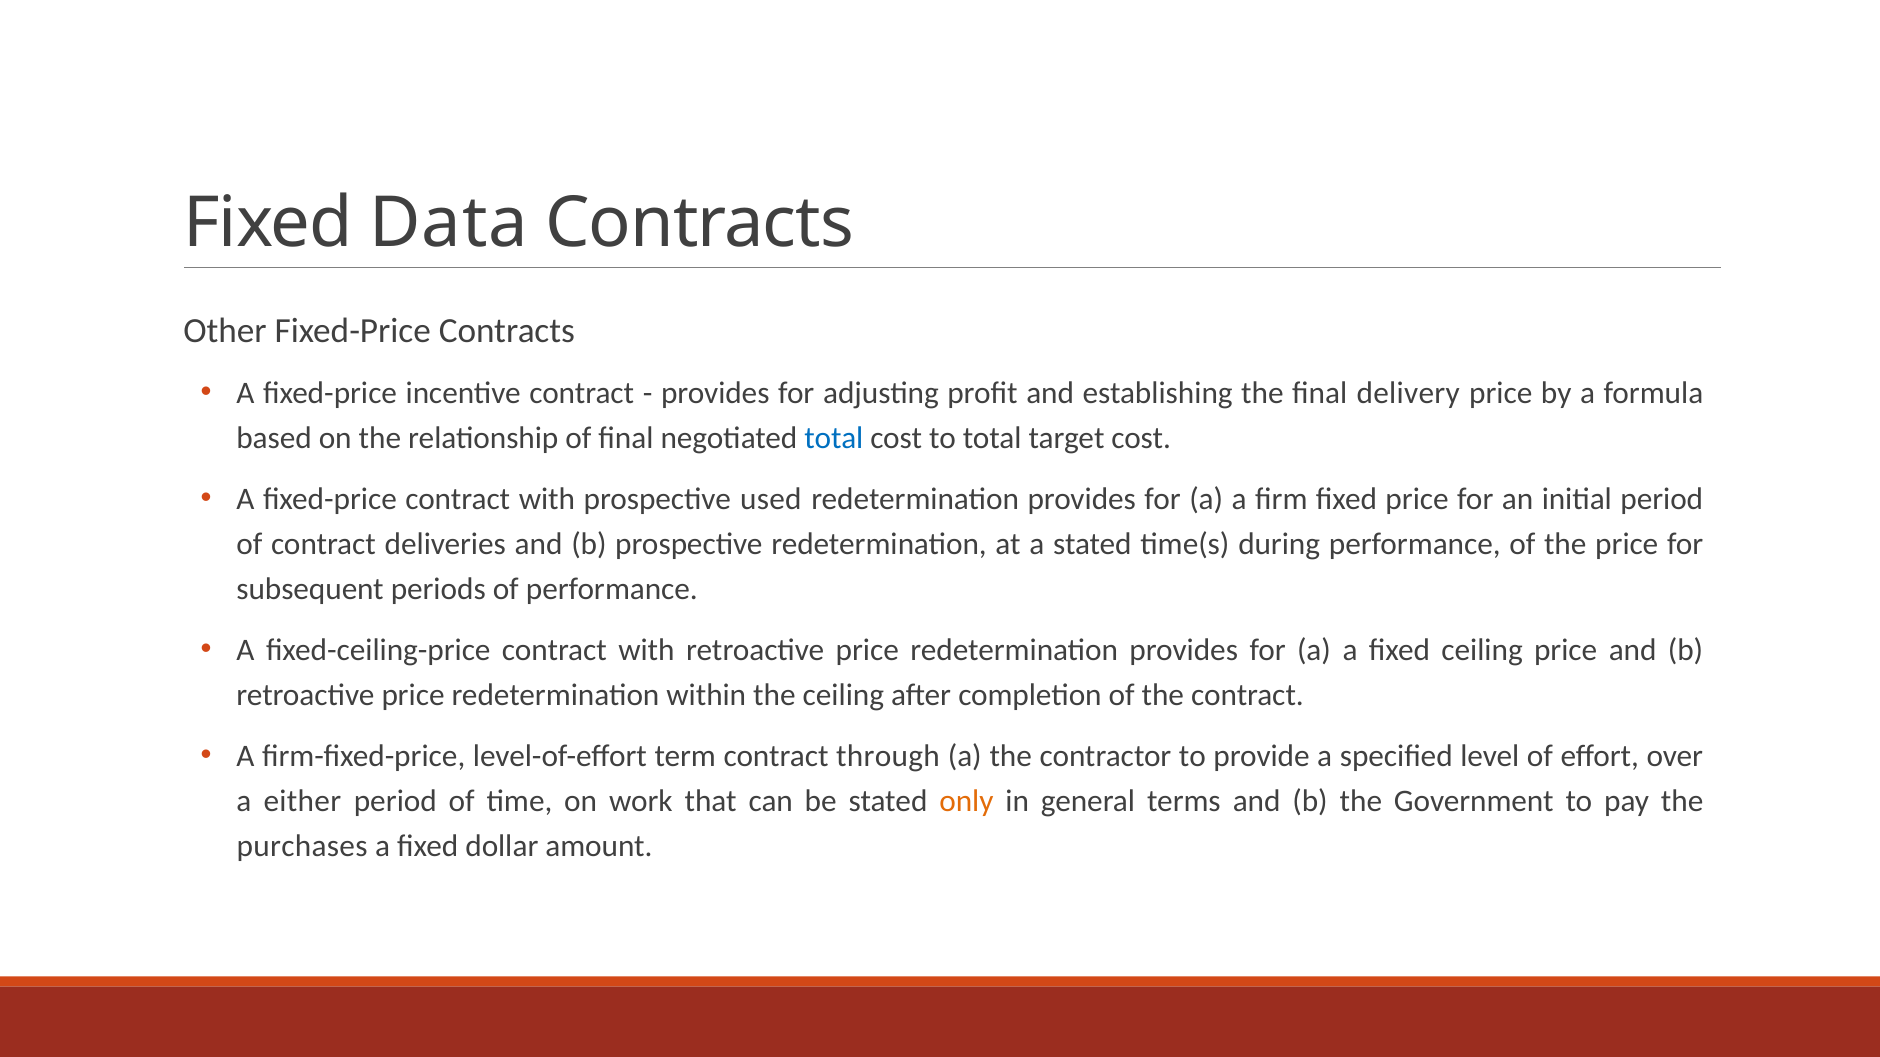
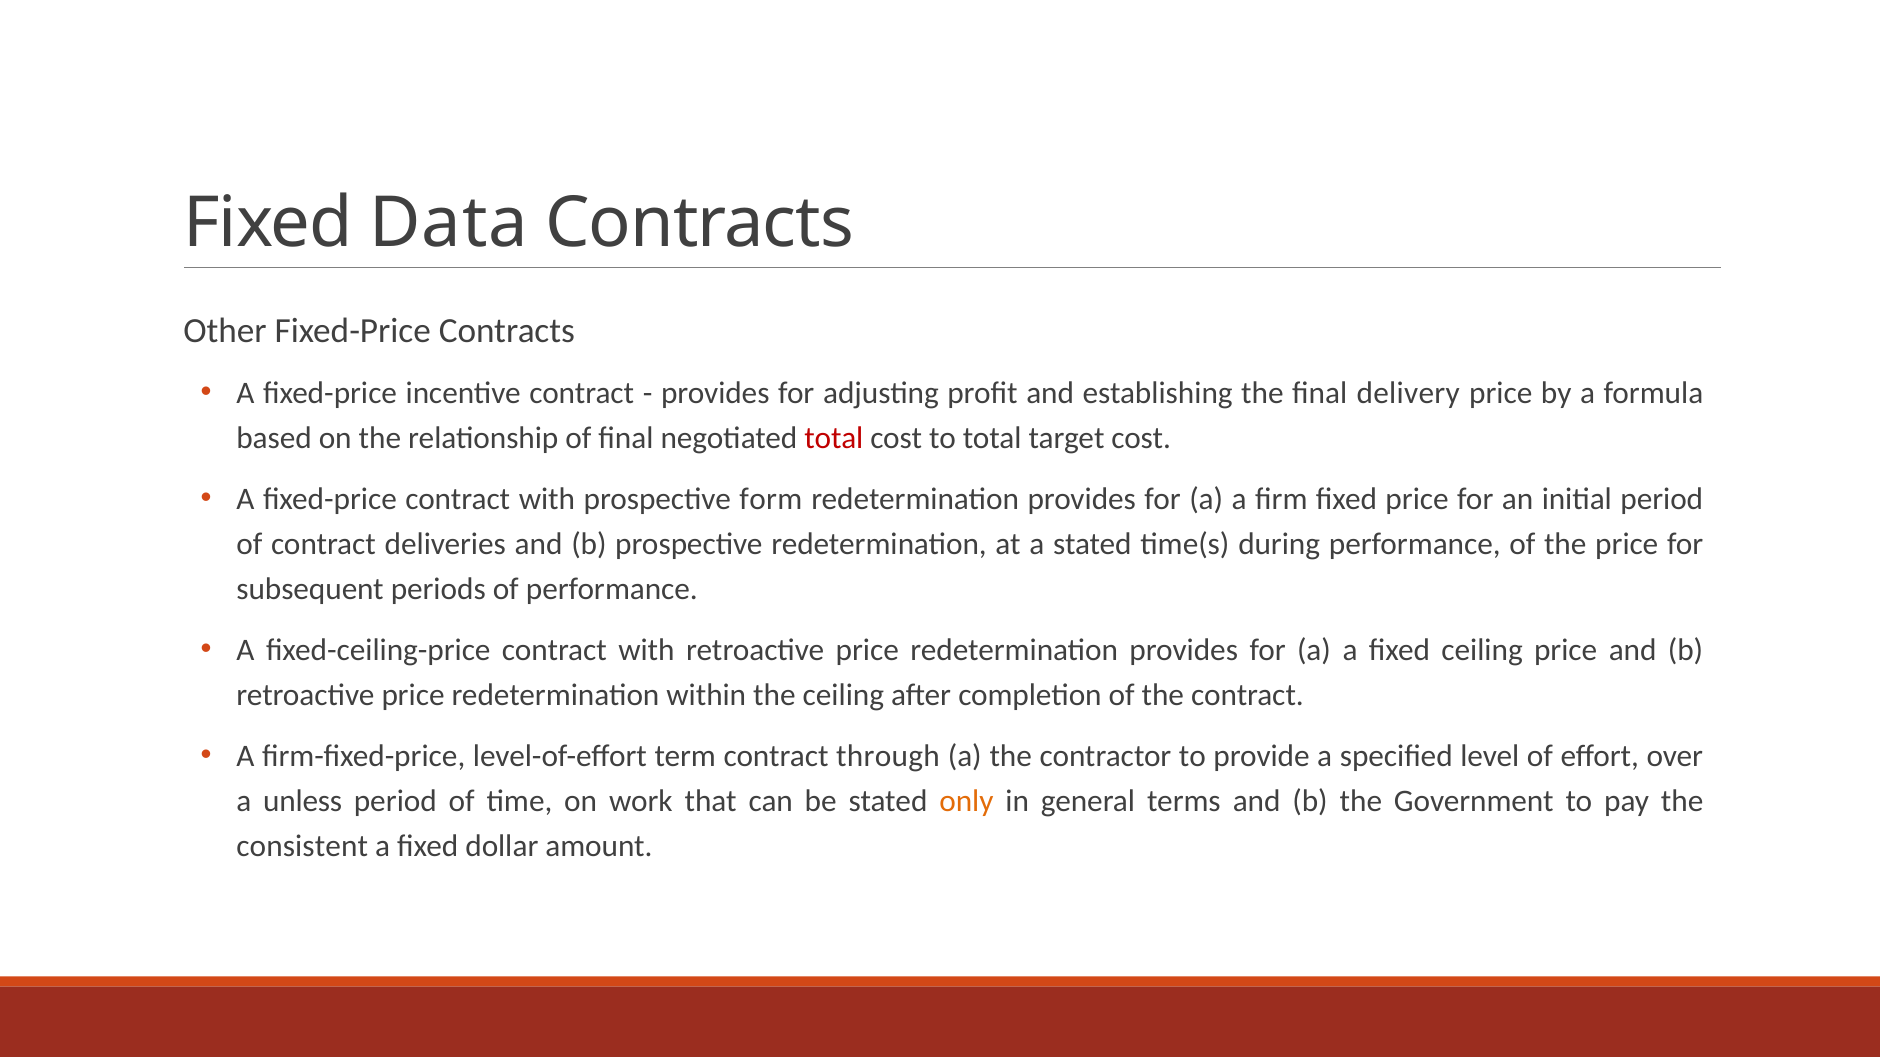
total colour: blue -> red (834, 439)
used: used -> form (771, 499)
either: either -> unless (303, 801)
purchases: purchases -> consistent (302, 846)
